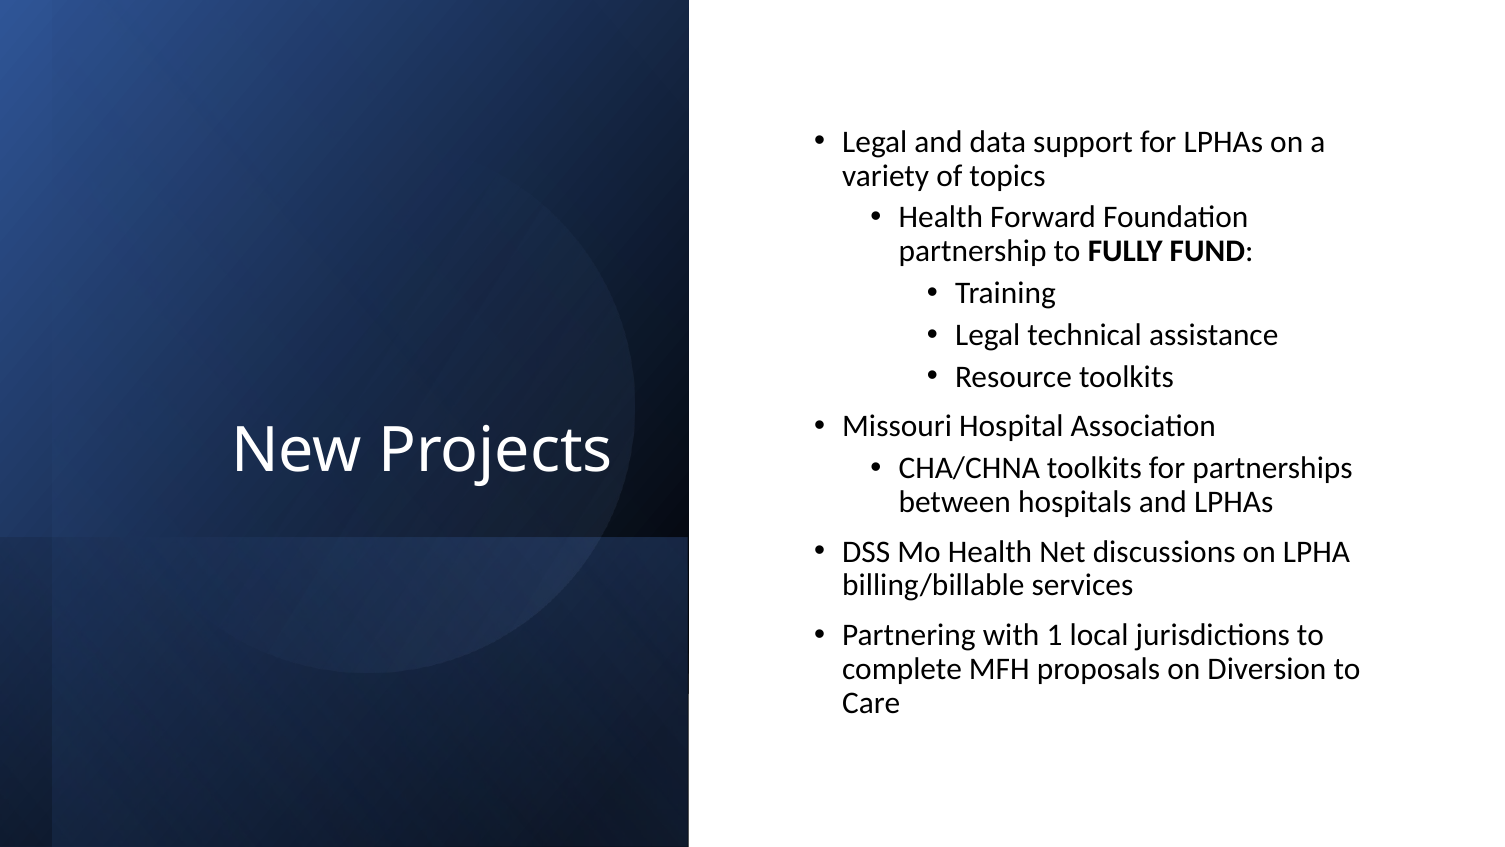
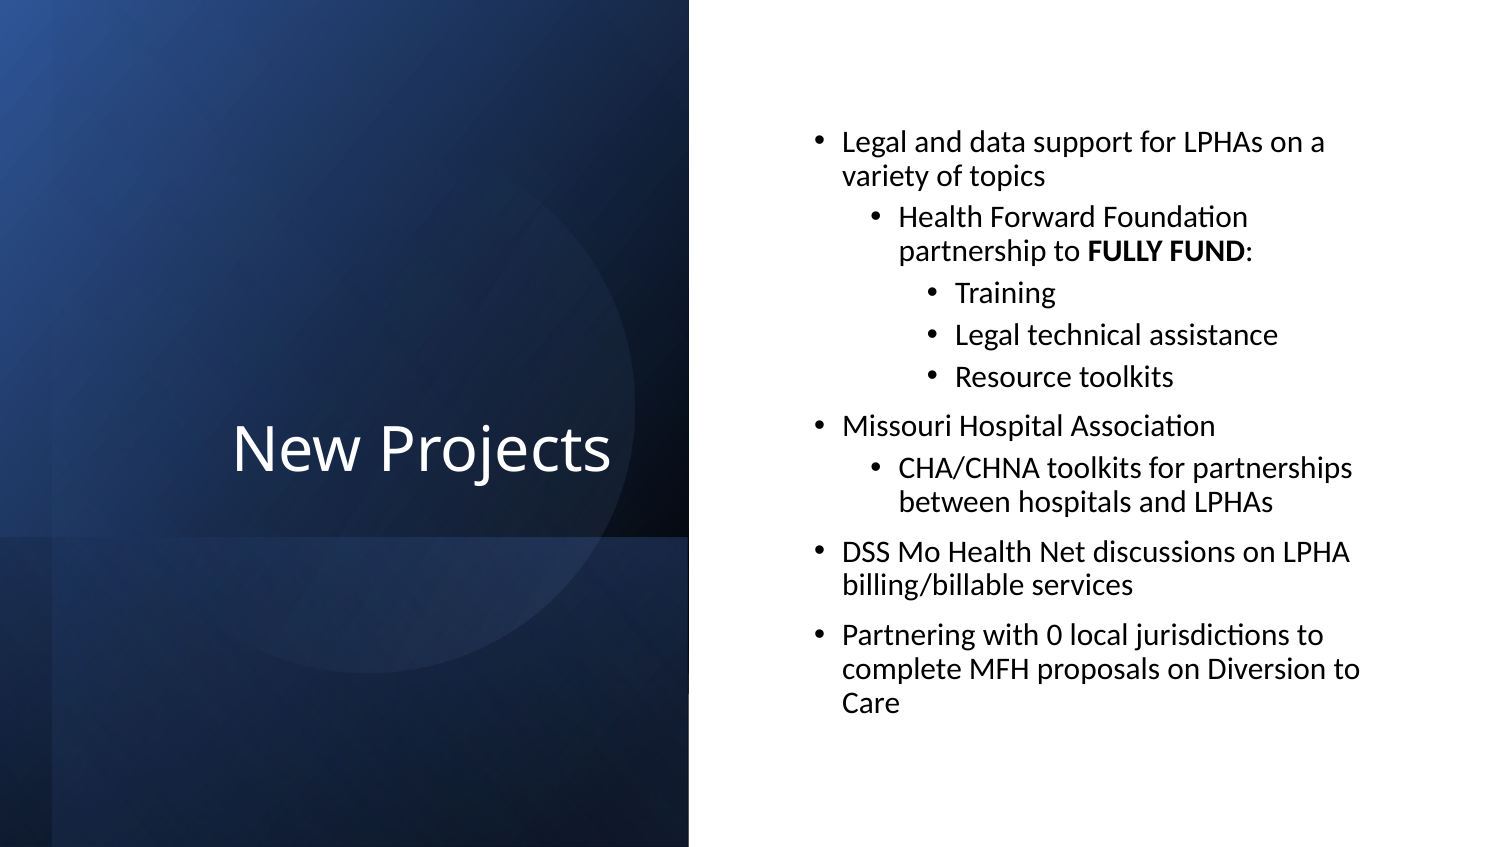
1: 1 -> 0 (1055, 635)
